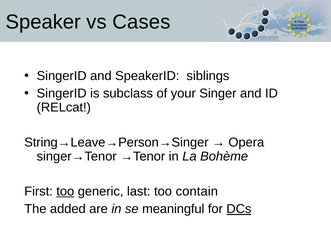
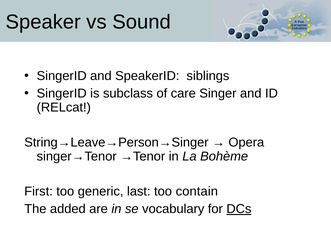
Cases: Cases -> Sound (142, 22)
your: your -> care (183, 93)
too underline: present -> none (65, 192)
meaningful: meaningful -> vocabulary (173, 209)
